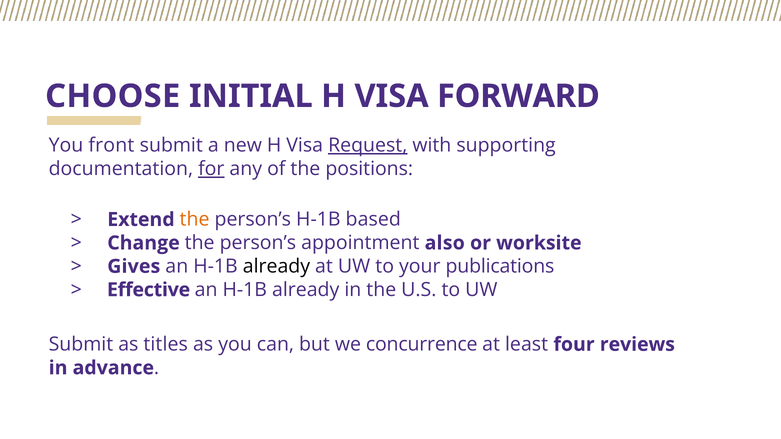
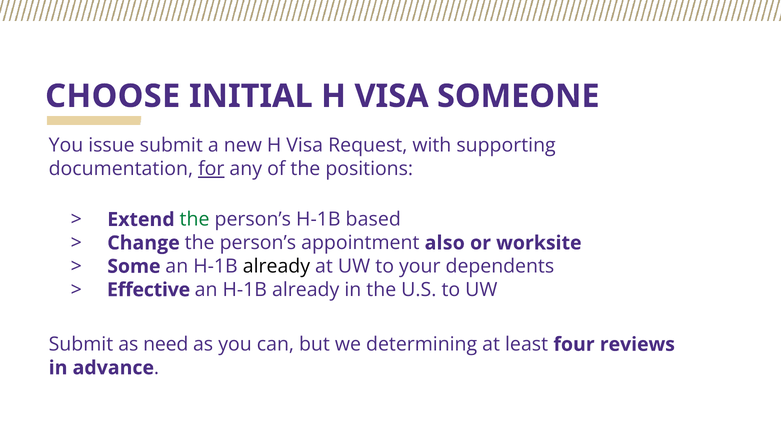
FORWARD: FORWARD -> SOMEONE (518, 96)
front: front -> issue (111, 146)
Request underline: present -> none (368, 146)
the colour: orange -> green (195, 220)
Gives: Gives -> Some (134, 267)
publications: publications -> dependents (500, 267)
titles: titles -> need (166, 345)
concurrence: concurrence -> determining (422, 345)
